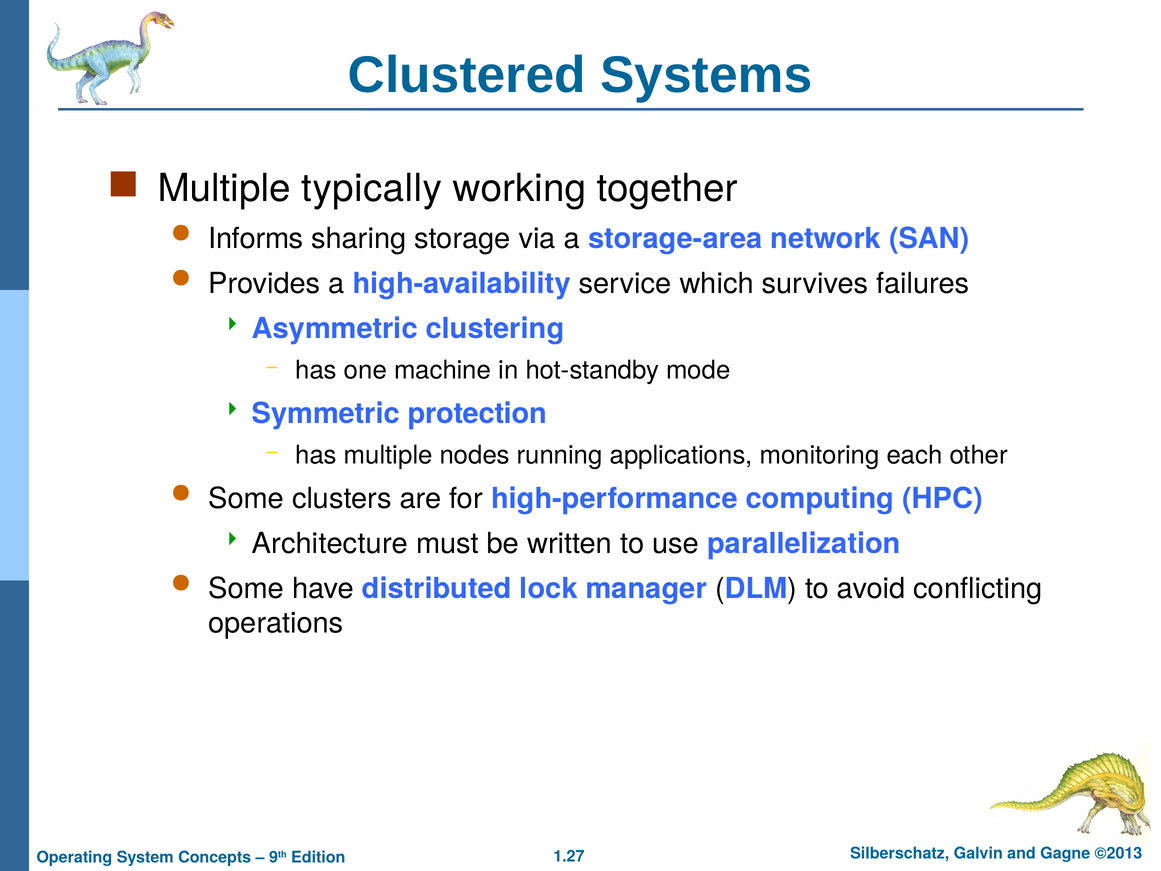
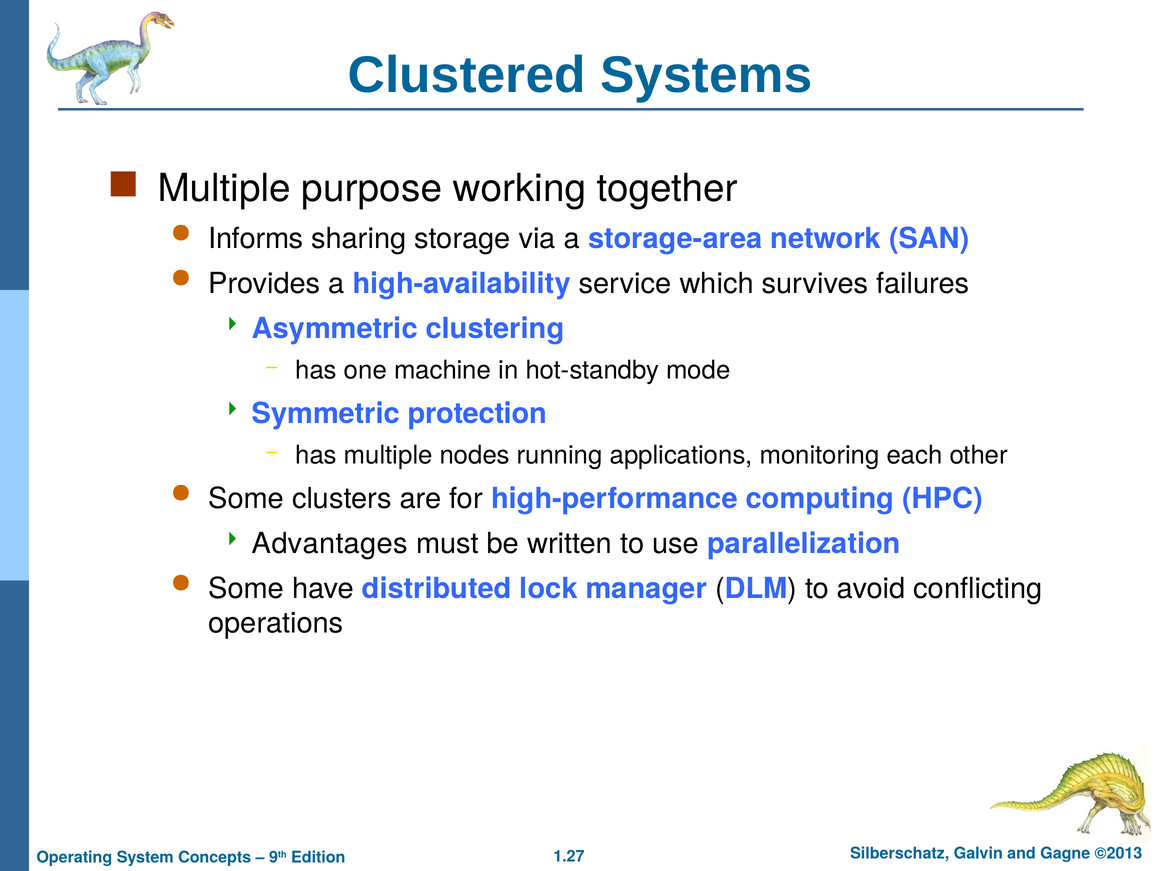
typically: typically -> purpose (372, 188)
Architecture: Architecture -> Advantages (330, 543)
